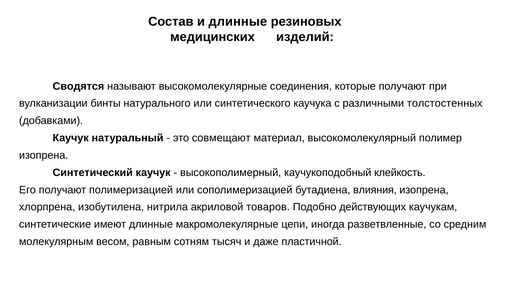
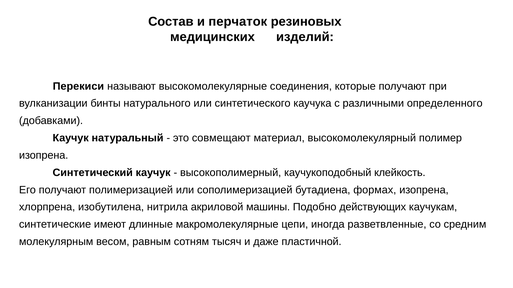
и длинные: длинные -> перчаток (238, 22)
Сводятся: Сводятся -> Перекиси (78, 86)
толстостенных: толстостенных -> определенного (445, 104)
влияния: влияния -> формах (375, 190)
товаров: товаров -> машины (268, 208)
